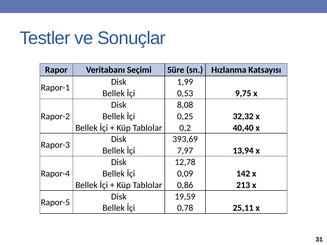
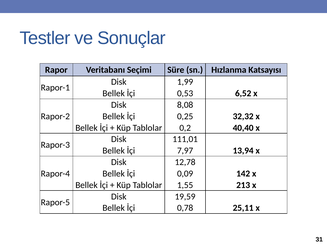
9,75: 9,75 -> 6,52 (243, 94)
393,69: 393,69 -> 111,01 (185, 139)
0,86: 0,86 -> 1,55 (185, 185)
